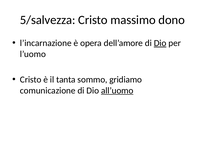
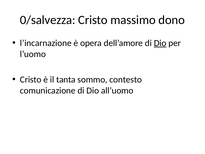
5/salvezza: 5/salvezza -> 0/salvezza (48, 20)
gridiamo: gridiamo -> contesto (126, 79)
all’uomo underline: present -> none (117, 90)
